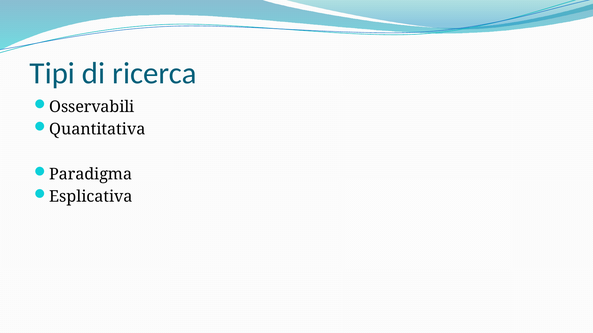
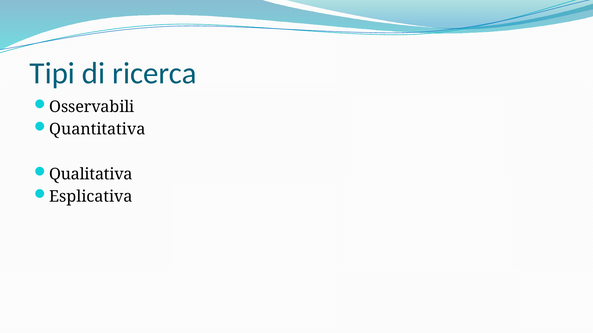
Paradigma: Paradigma -> Qualitativa (91, 174)
